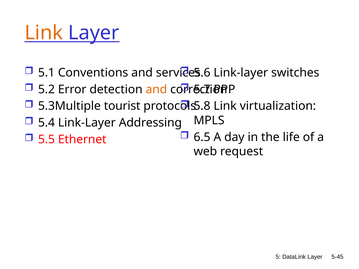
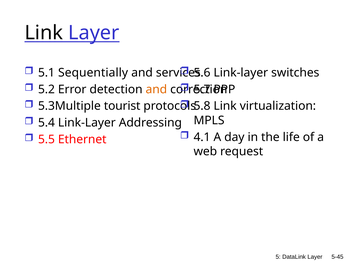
Link colour: orange -> black (44, 33)
Conventions: Conventions -> Sequentially (93, 73)
6.5: 6.5 -> 4.1 (202, 137)
